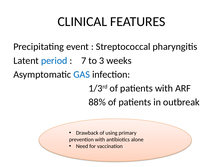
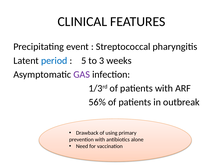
7: 7 -> 5 (84, 61)
GAS colour: blue -> purple (82, 75)
88%: 88% -> 56% (97, 102)
